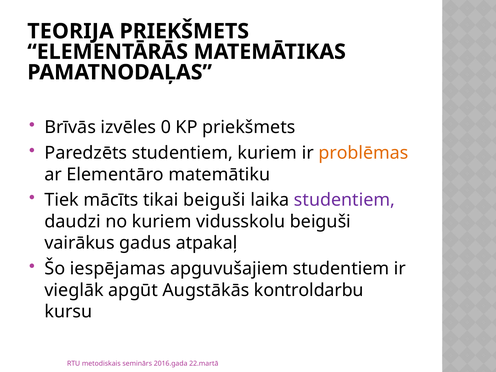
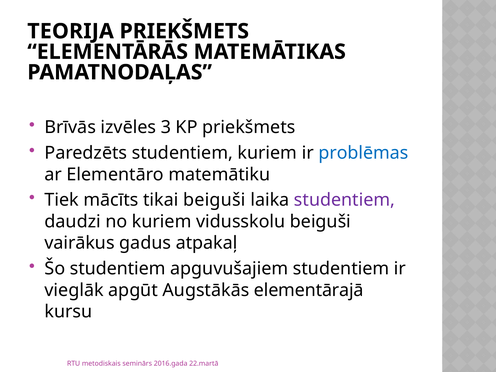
0: 0 -> 3 (166, 127)
problēmas colour: orange -> blue (363, 153)
Šo iespējamas: iespējamas -> studentiem (118, 269)
kontroldarbu: kontroldarbu -> elementārajā (309, 290)
